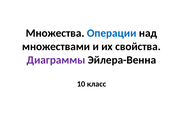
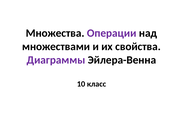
Операции colour: blue -> purple (112, 33)
